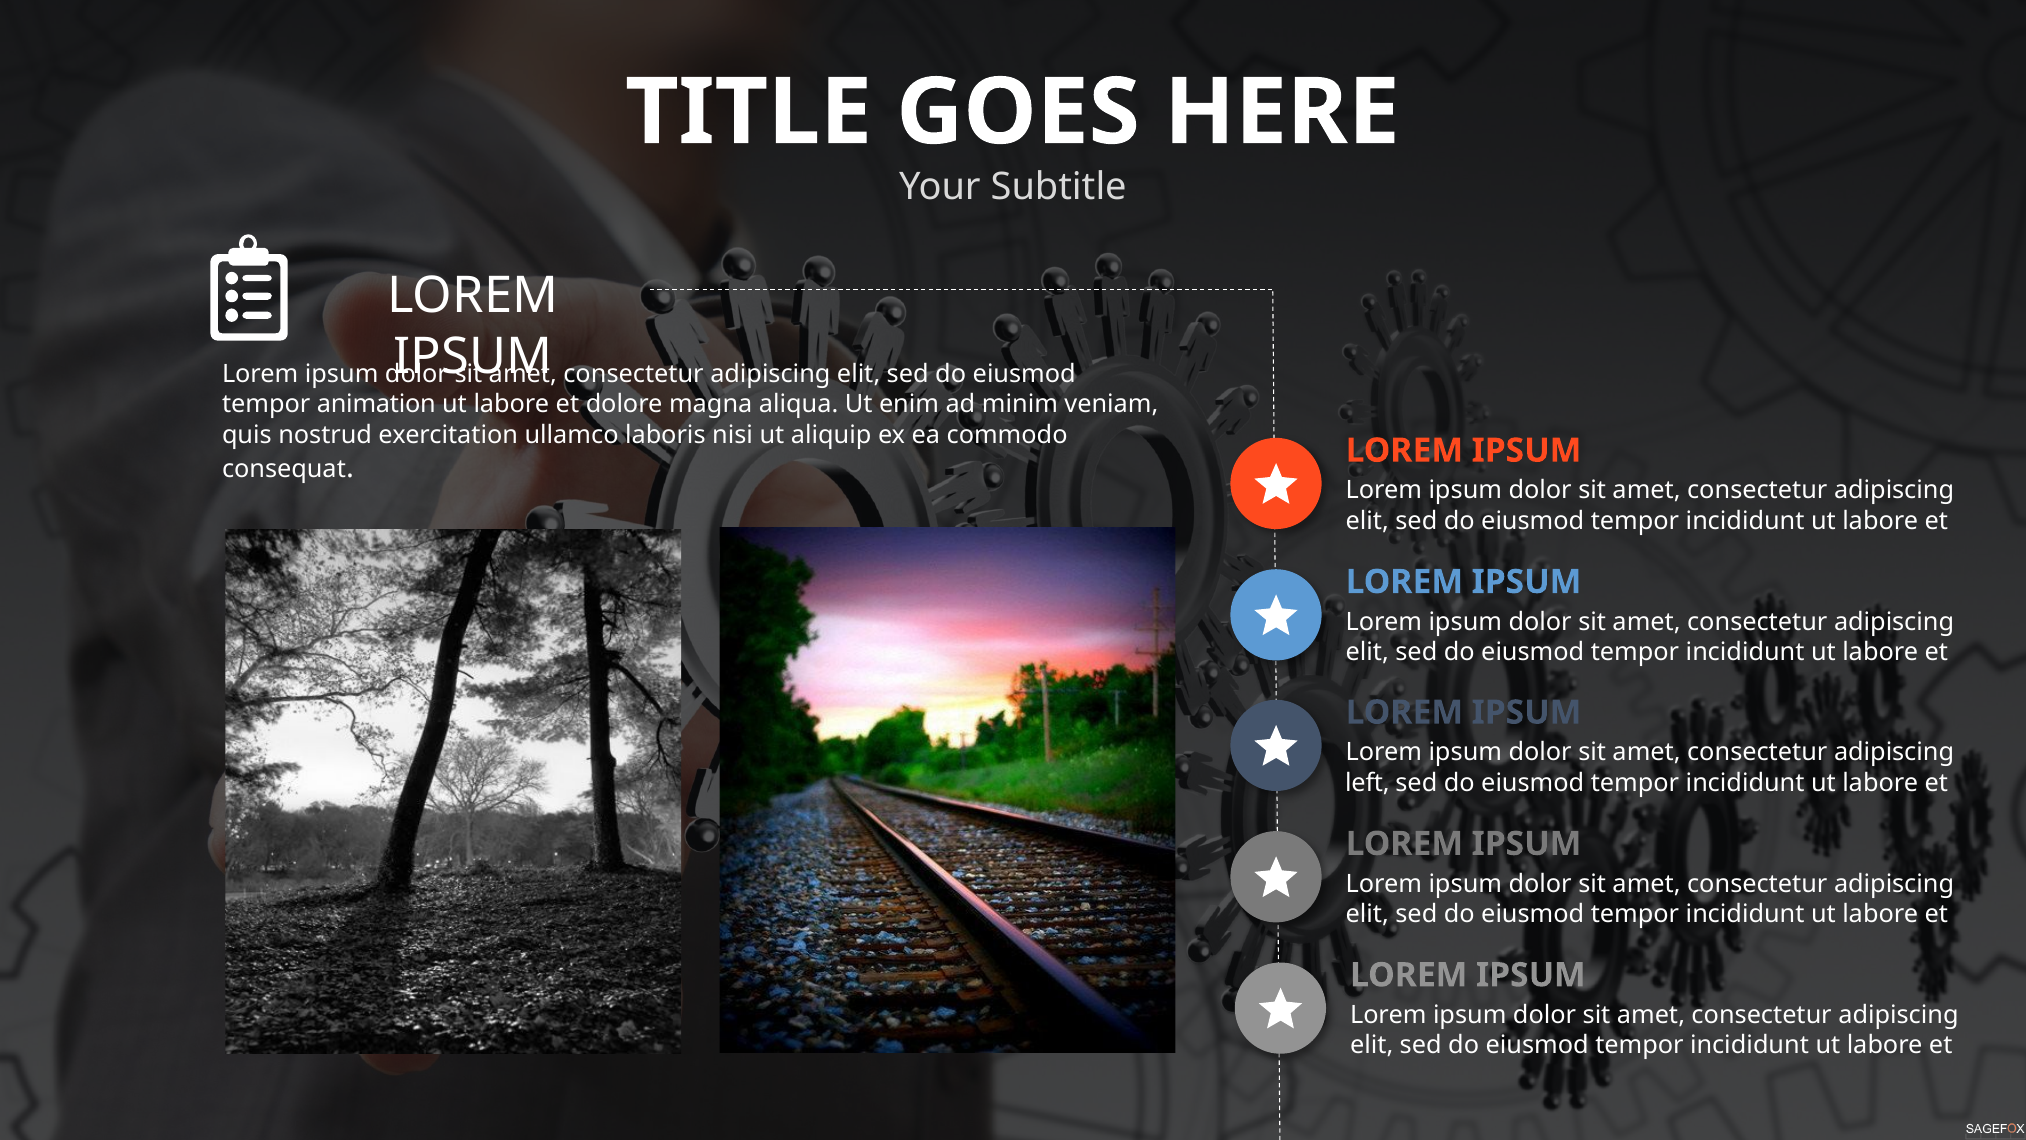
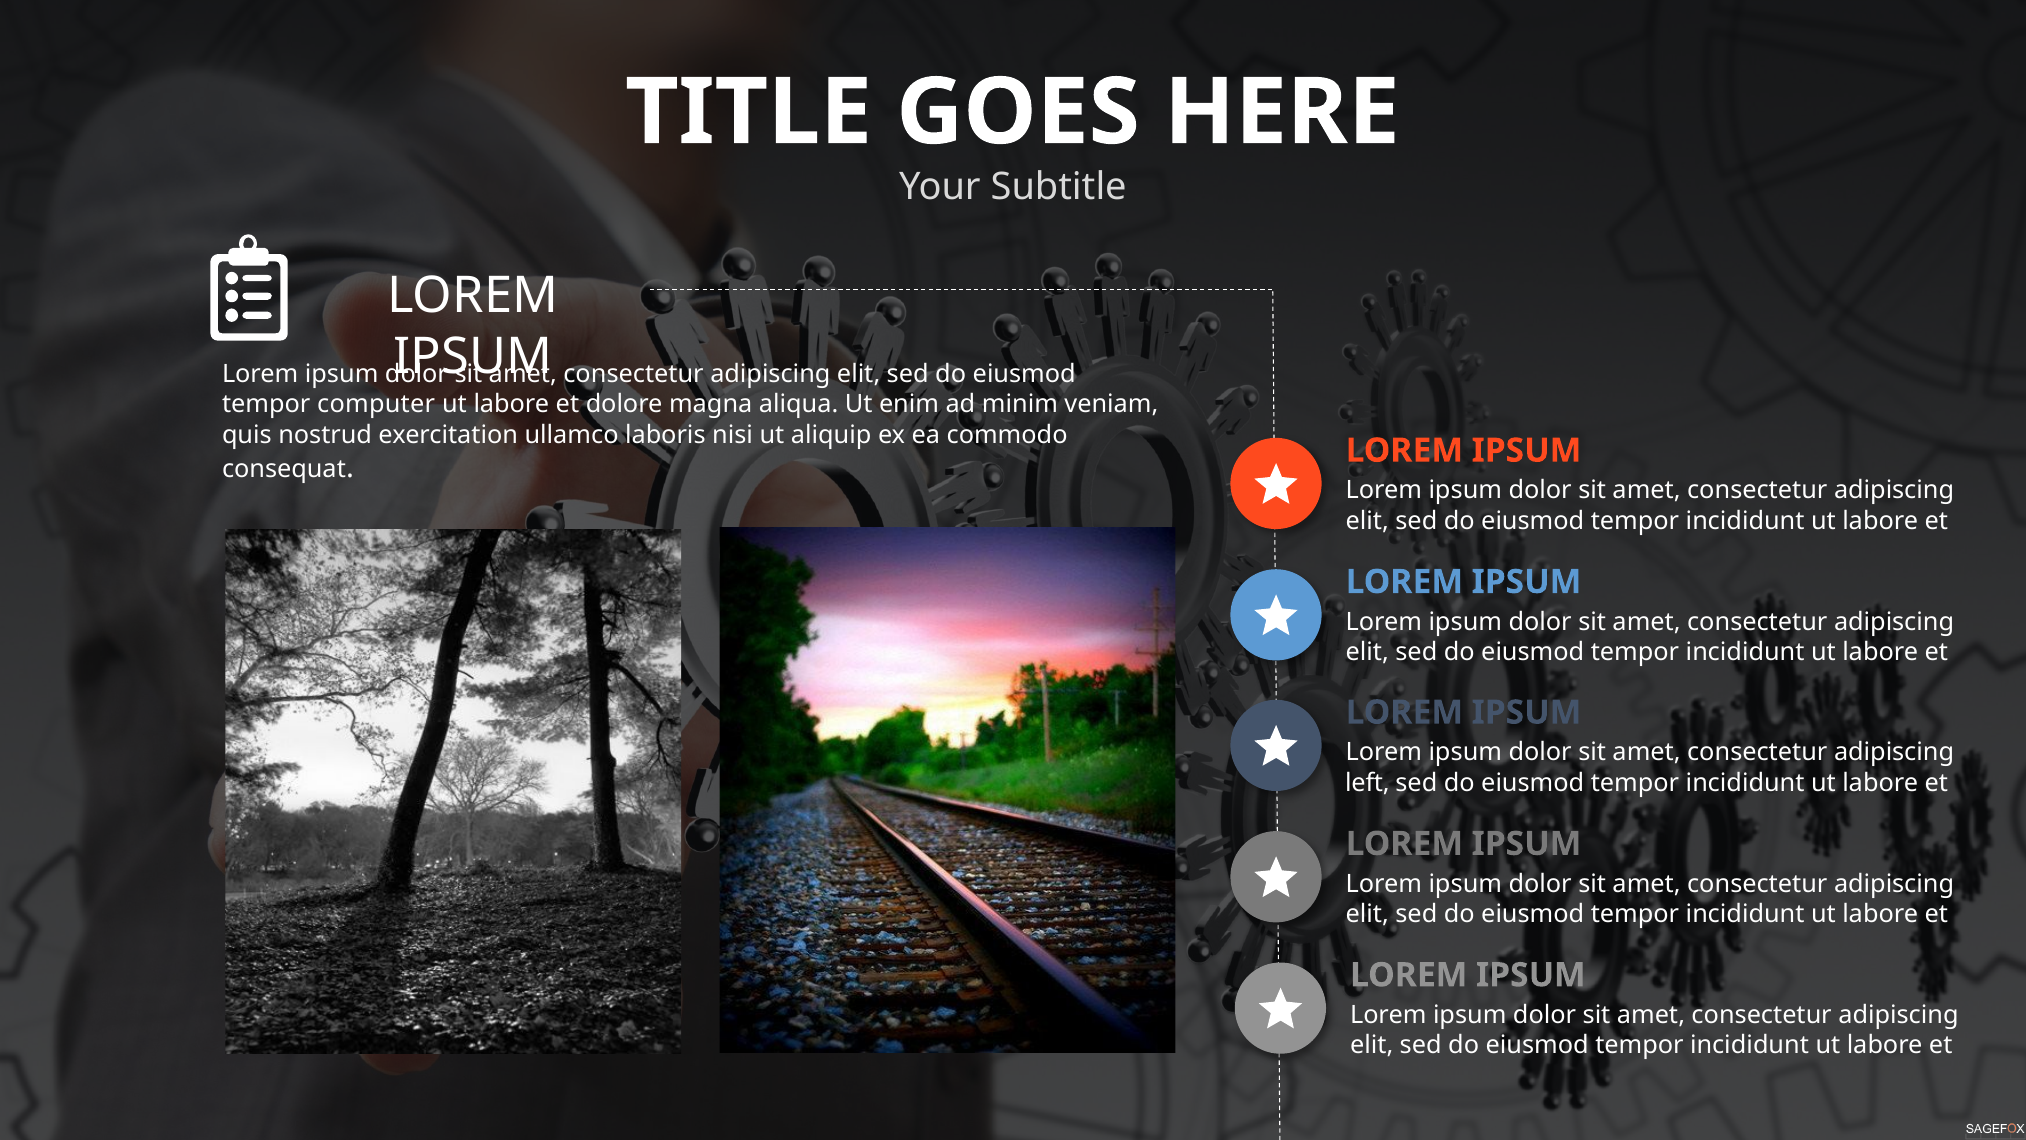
animation: animation -> computer (376, 404)
